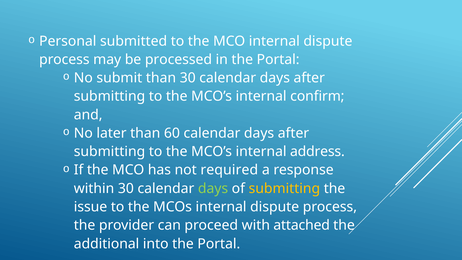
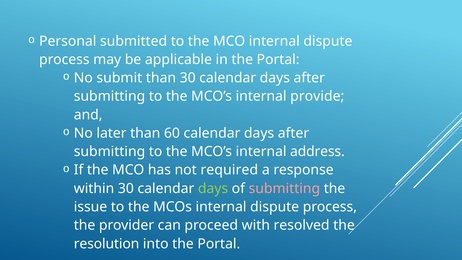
processed: processed -> applicable (178, 59)
confirm: confirm -> provide (317, 96)
submitting colour: yellow -> pink (284, 188)
attached: attached -> resolved (302, 225)
additional: additional -> resolution (107, 244)
